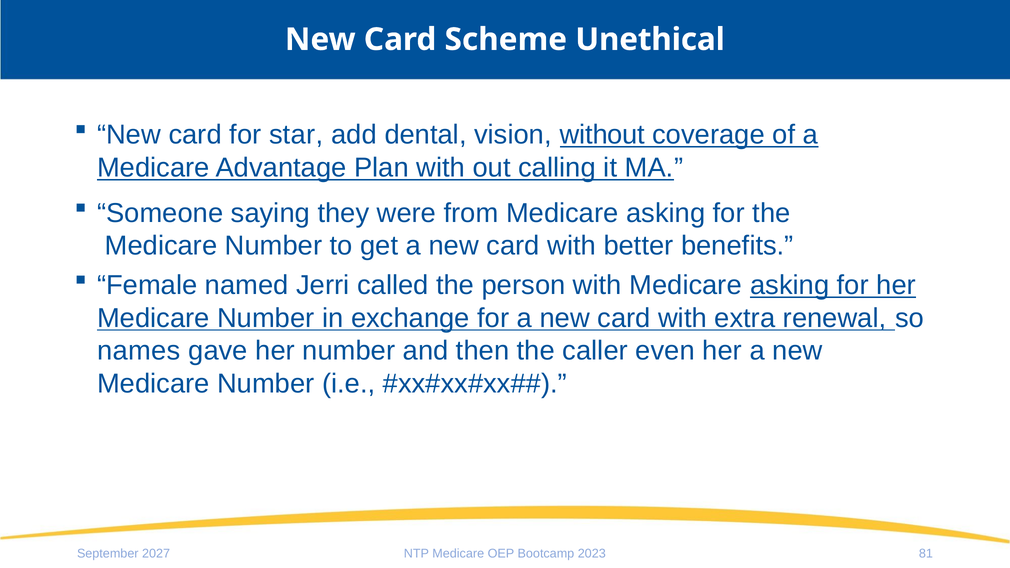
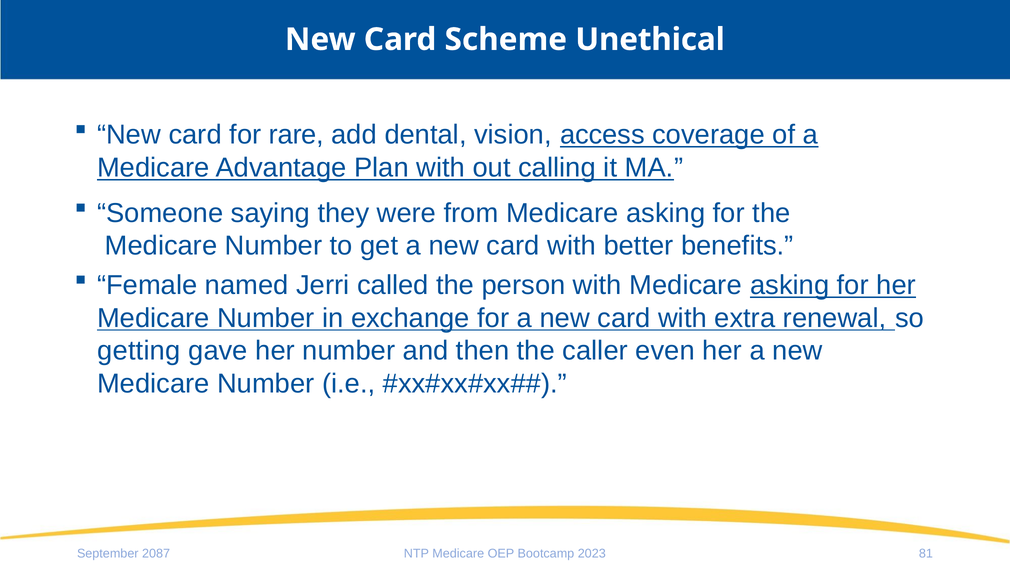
star: star -> rare (296, 135)
without: without -> access (602, 135)
names: names -> getting (139, 351)
2027: 2027 -> 2087 (156, 554)
